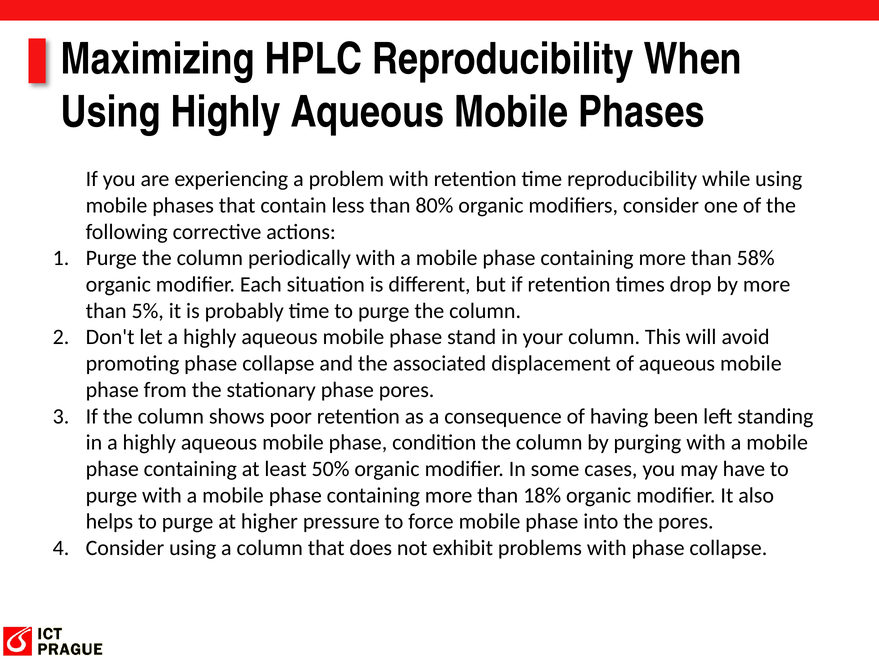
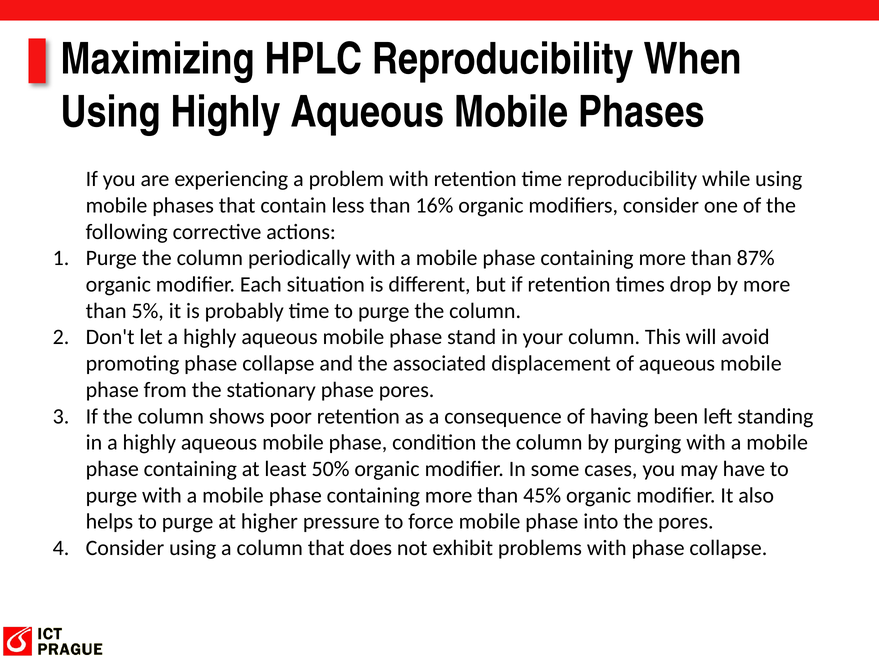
80%: 80% -> 16% (434, 206)
58%: 58% -> 87% (756, 258)
18%: 18% -> 45% (542, 496)
